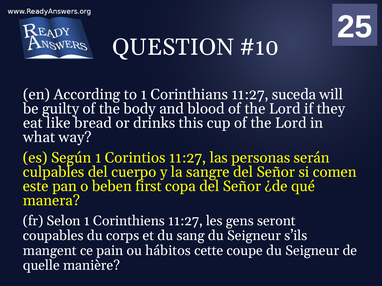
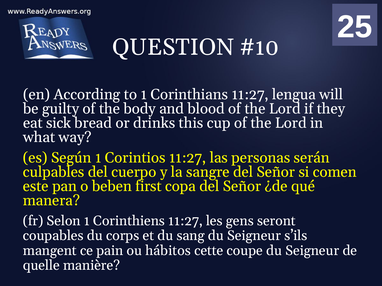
suceda: suceda -> lengua (294, 95)
like: like -> sick (59, 123)
